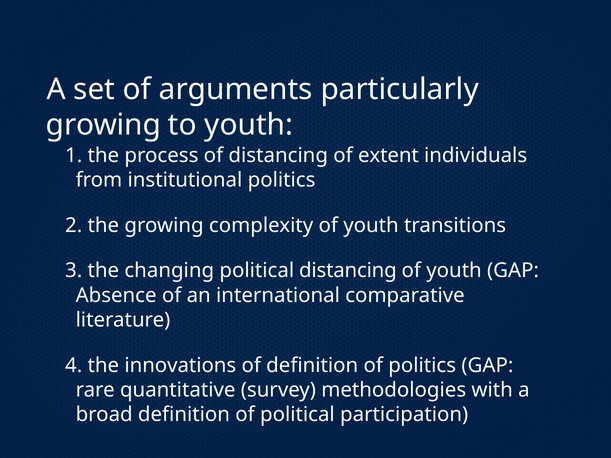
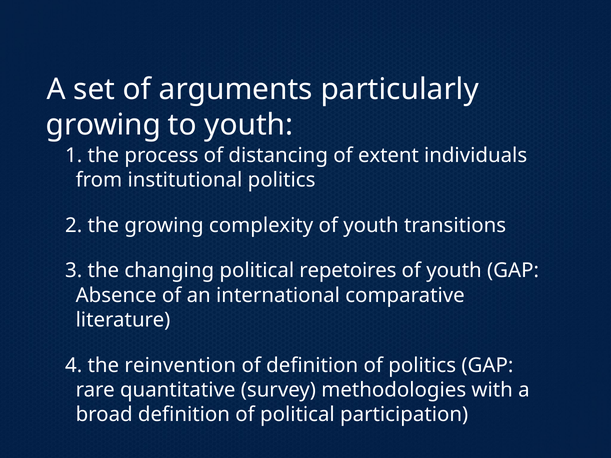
political distancing: distancing -> repetoires (348, 271)
innovations: innovations -> reinvention (180, 365)
